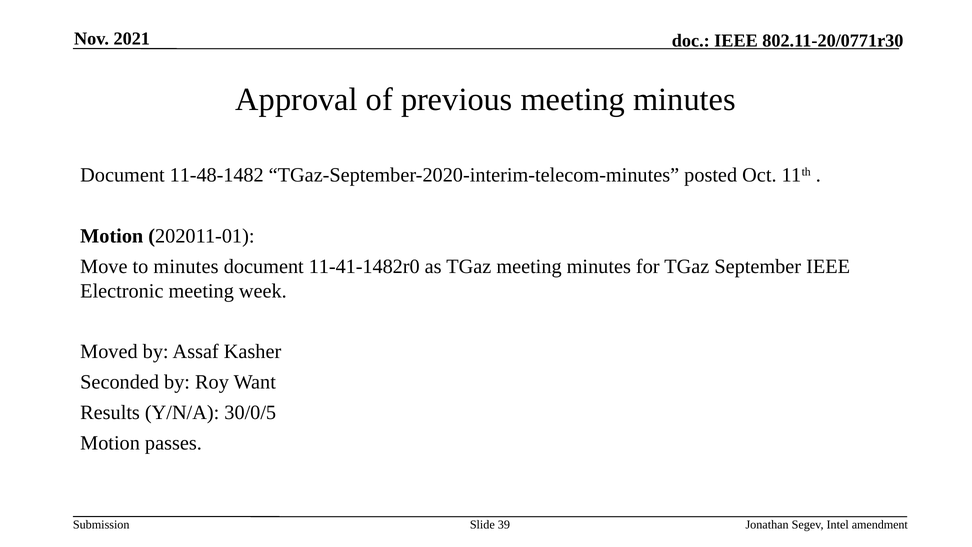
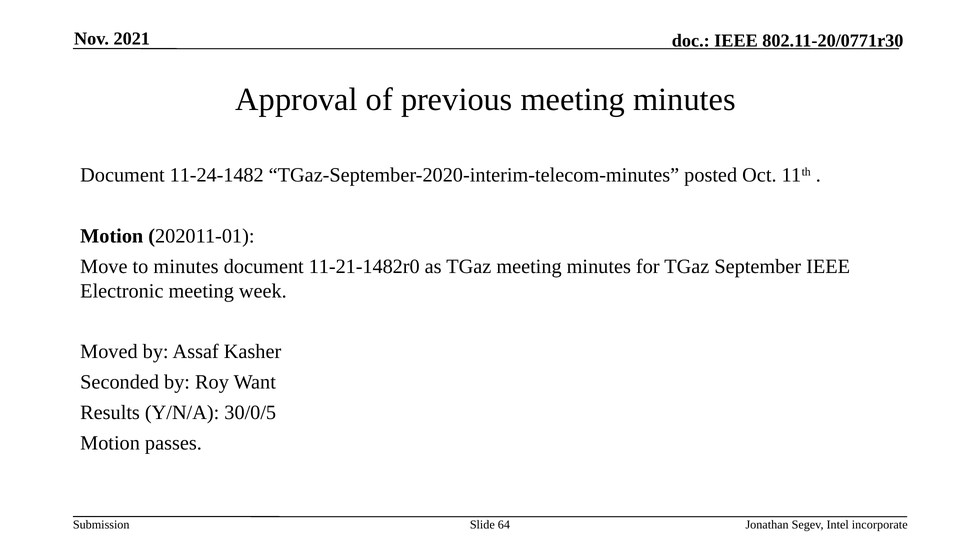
11-48-1482: 11-48-1482 -> 11-24-1482 (217, 175)
11-41-1482r0: 11-41-1482r0 -> 11-21-1482r0 (364, 266)
39: 39 -> 64 (504, 524)
amendment: amendment -> incorporate (880, 524)
